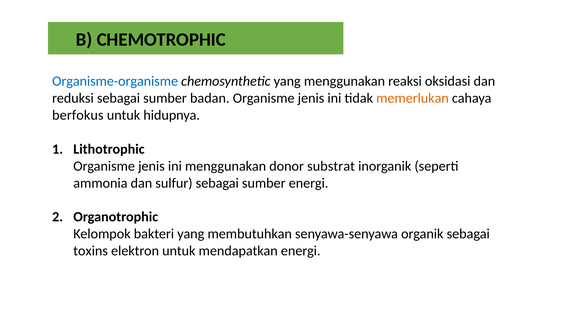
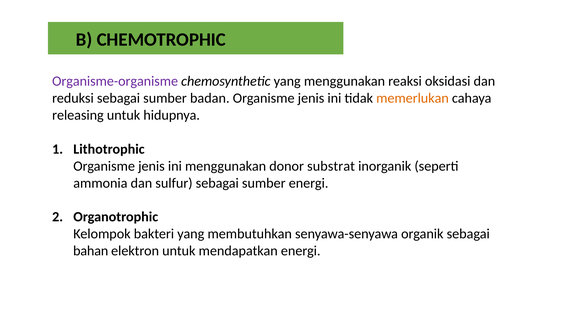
Organisme-organisme colour: blue -> purple (115, 81)
berfokus: berfokus -> releasing (78, 115)
toxins: toxins -> bahan (91, 251)
